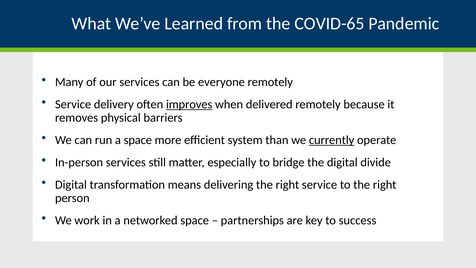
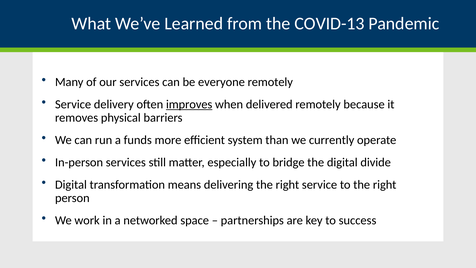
COVID-65: COVID-65 -> COVID-13 (330, 24)
a space: space -> funds (138, 140)
currently underline: present -> none (332, 140)
